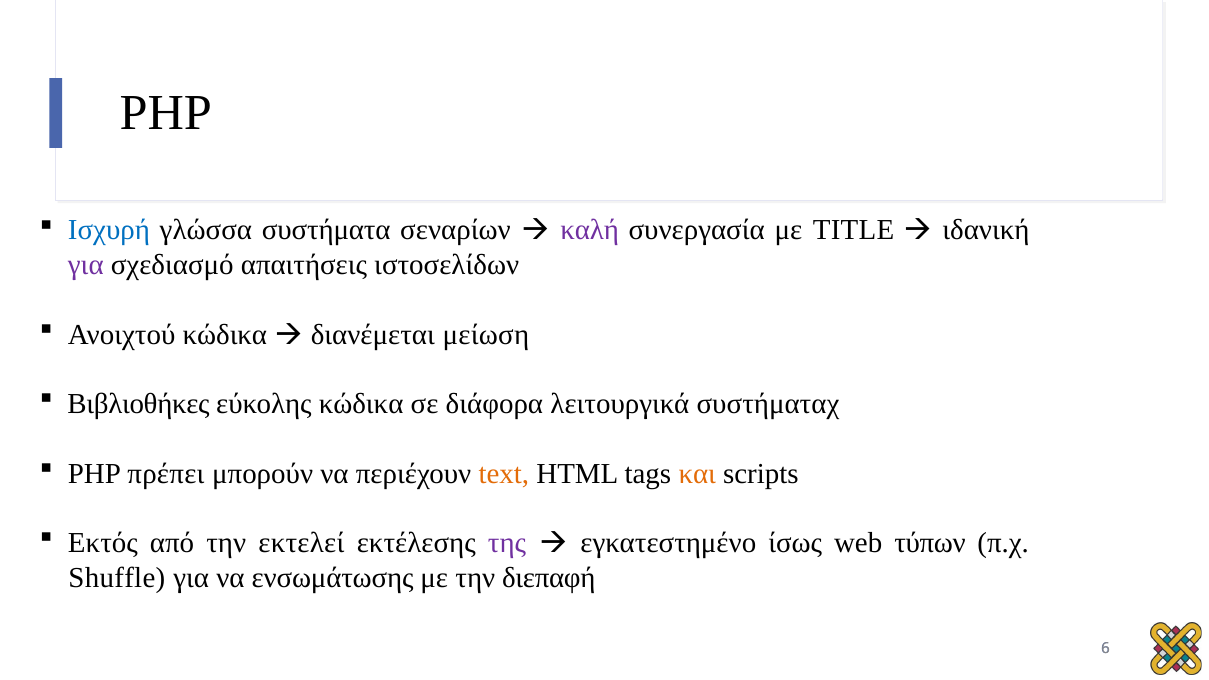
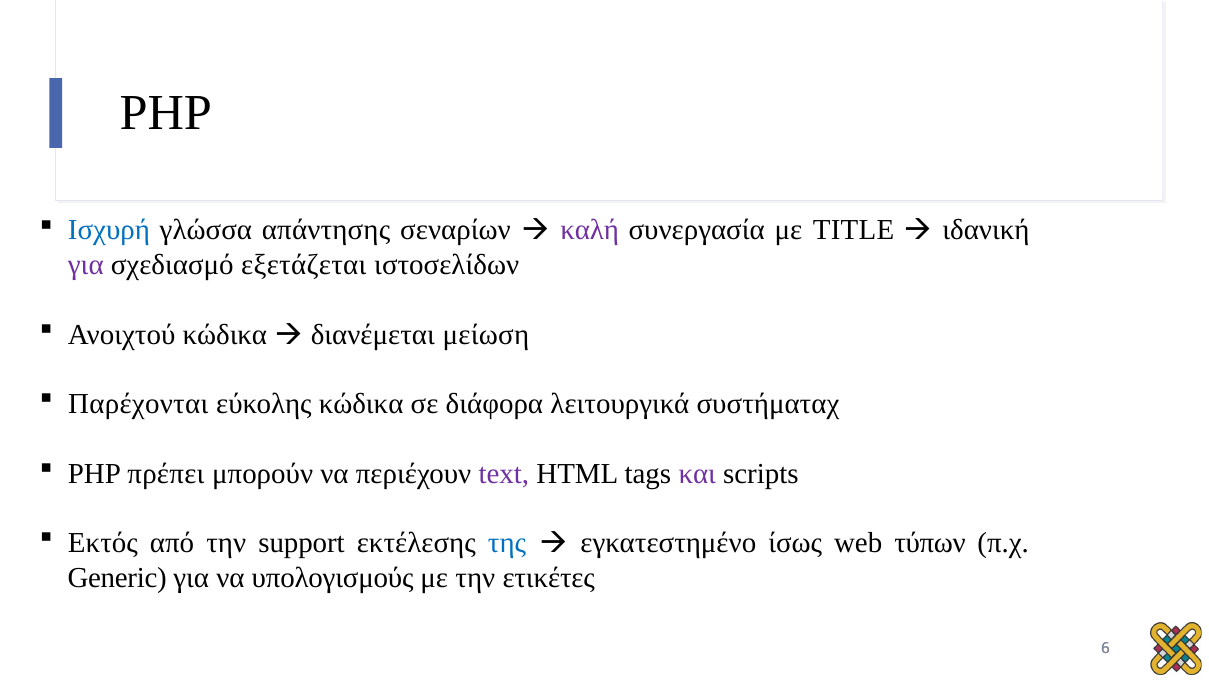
συστήματα: συστήματα -> απάντησης (326, 230)
απαιτήσεις: απαιτήσεις -> εξετάζεται (304, 265)
Βιβλιοθήκες: Βιβλιοθήκες -> Παρέχονται (138, 404)
text colour: orange -> purple (504, 474)
και colour: orange -> purple (697, 474)
εκτελεί: εκτελεί -> support (302, 543)
της colour: purple -> blue (507, 543)
Shuffle: Shuffle -> Generic (117, 578)
ενσωμάτωσης: ενσωμάτωσης -> υπολογισμούς (333, 578)
διεπαφή: διεπαφή -> ετικέτες (549, 578)
